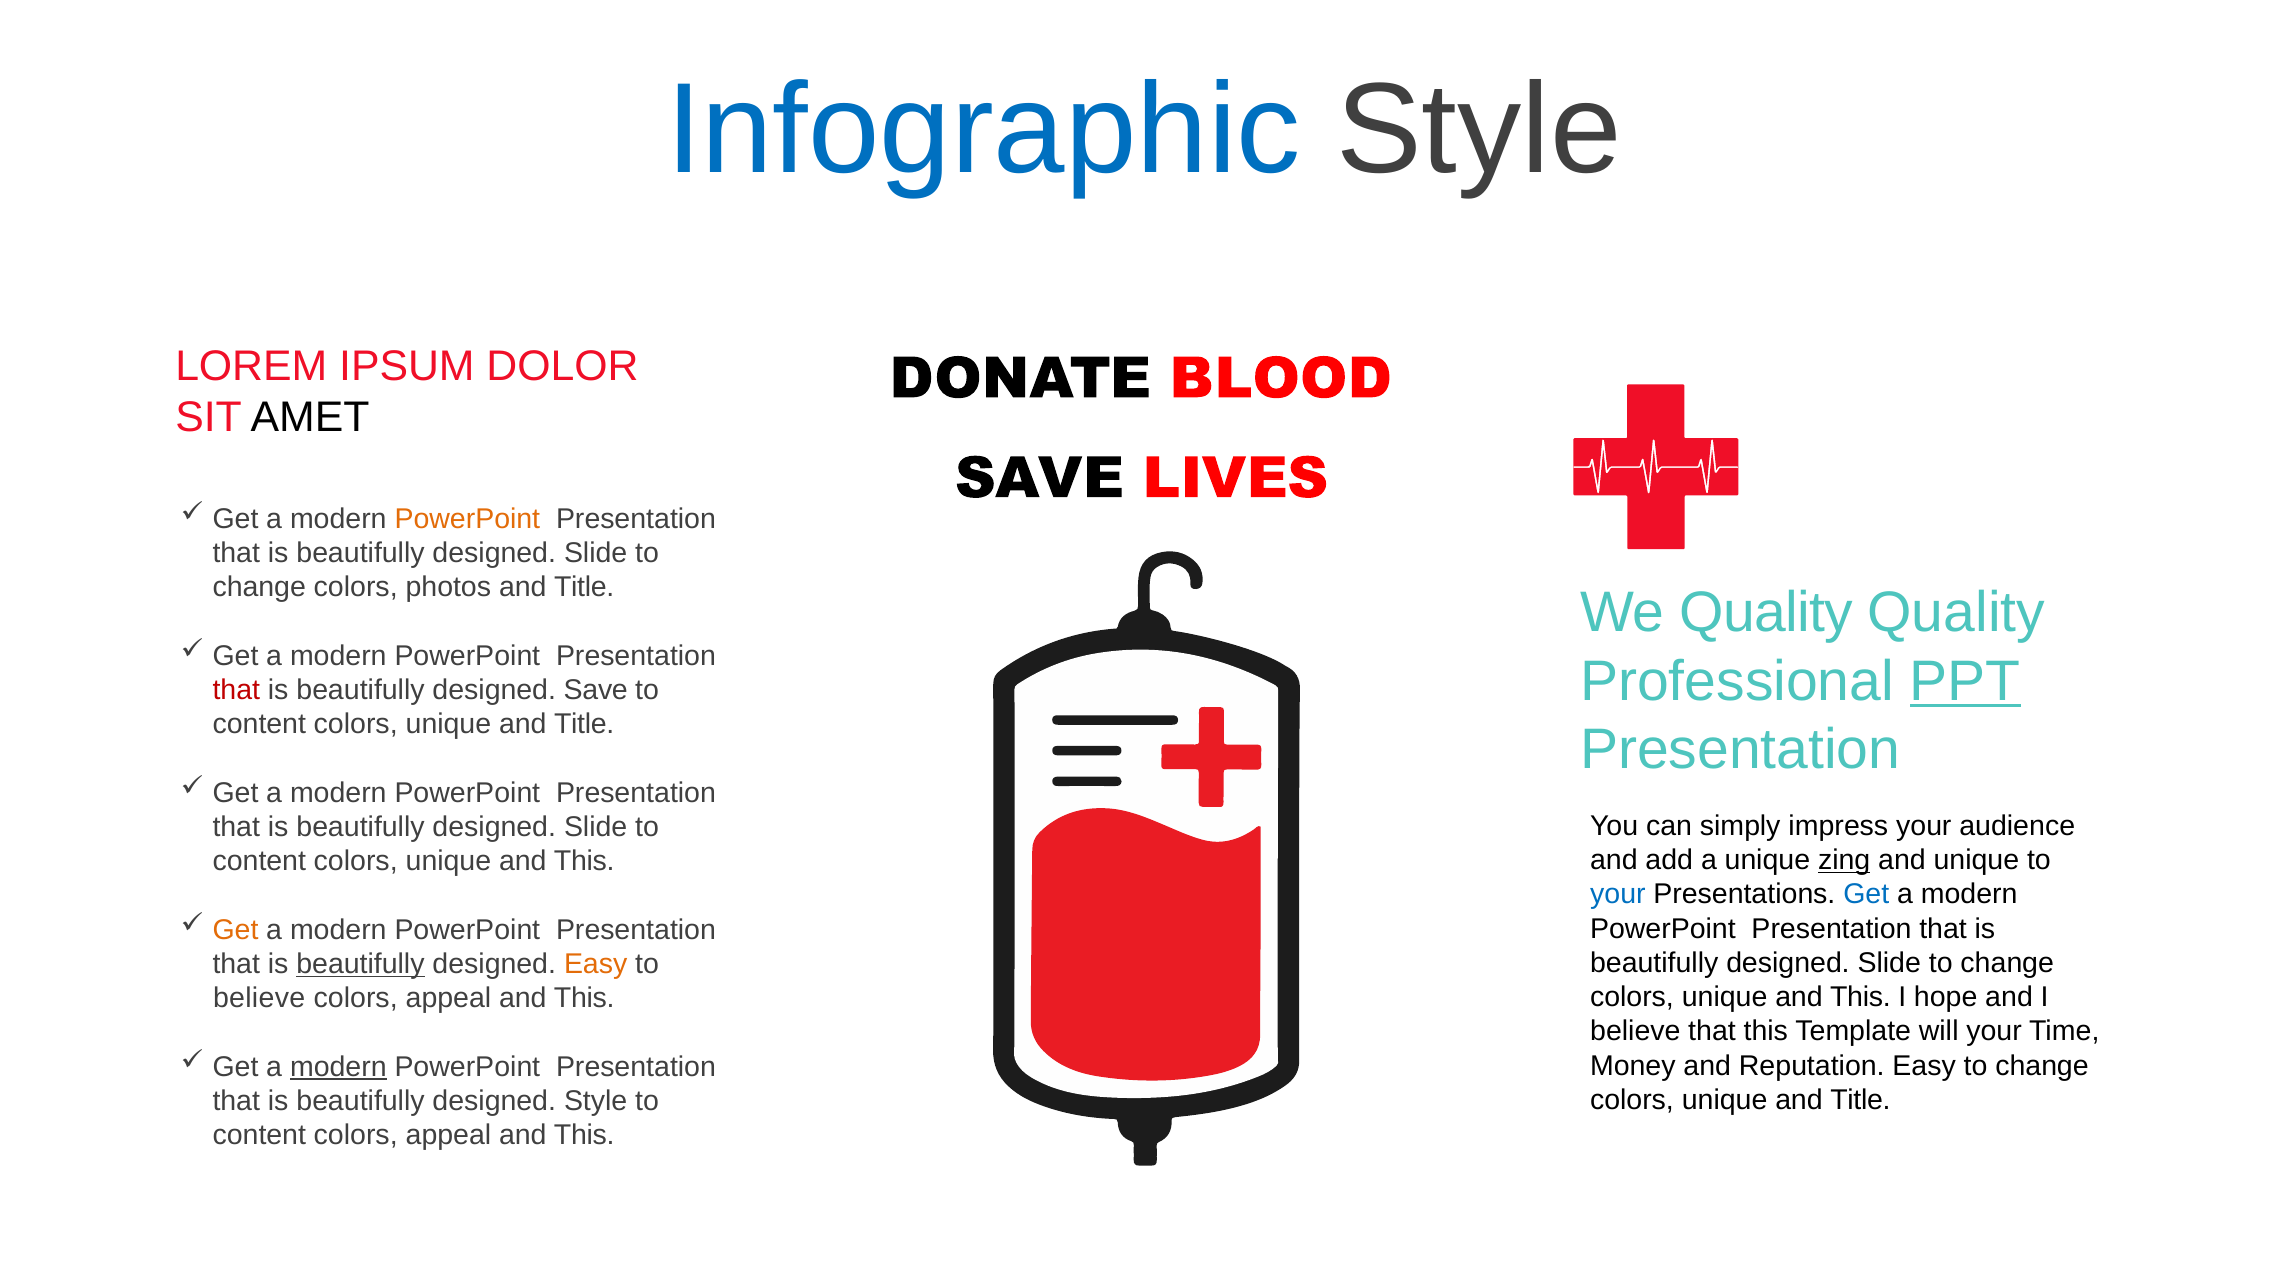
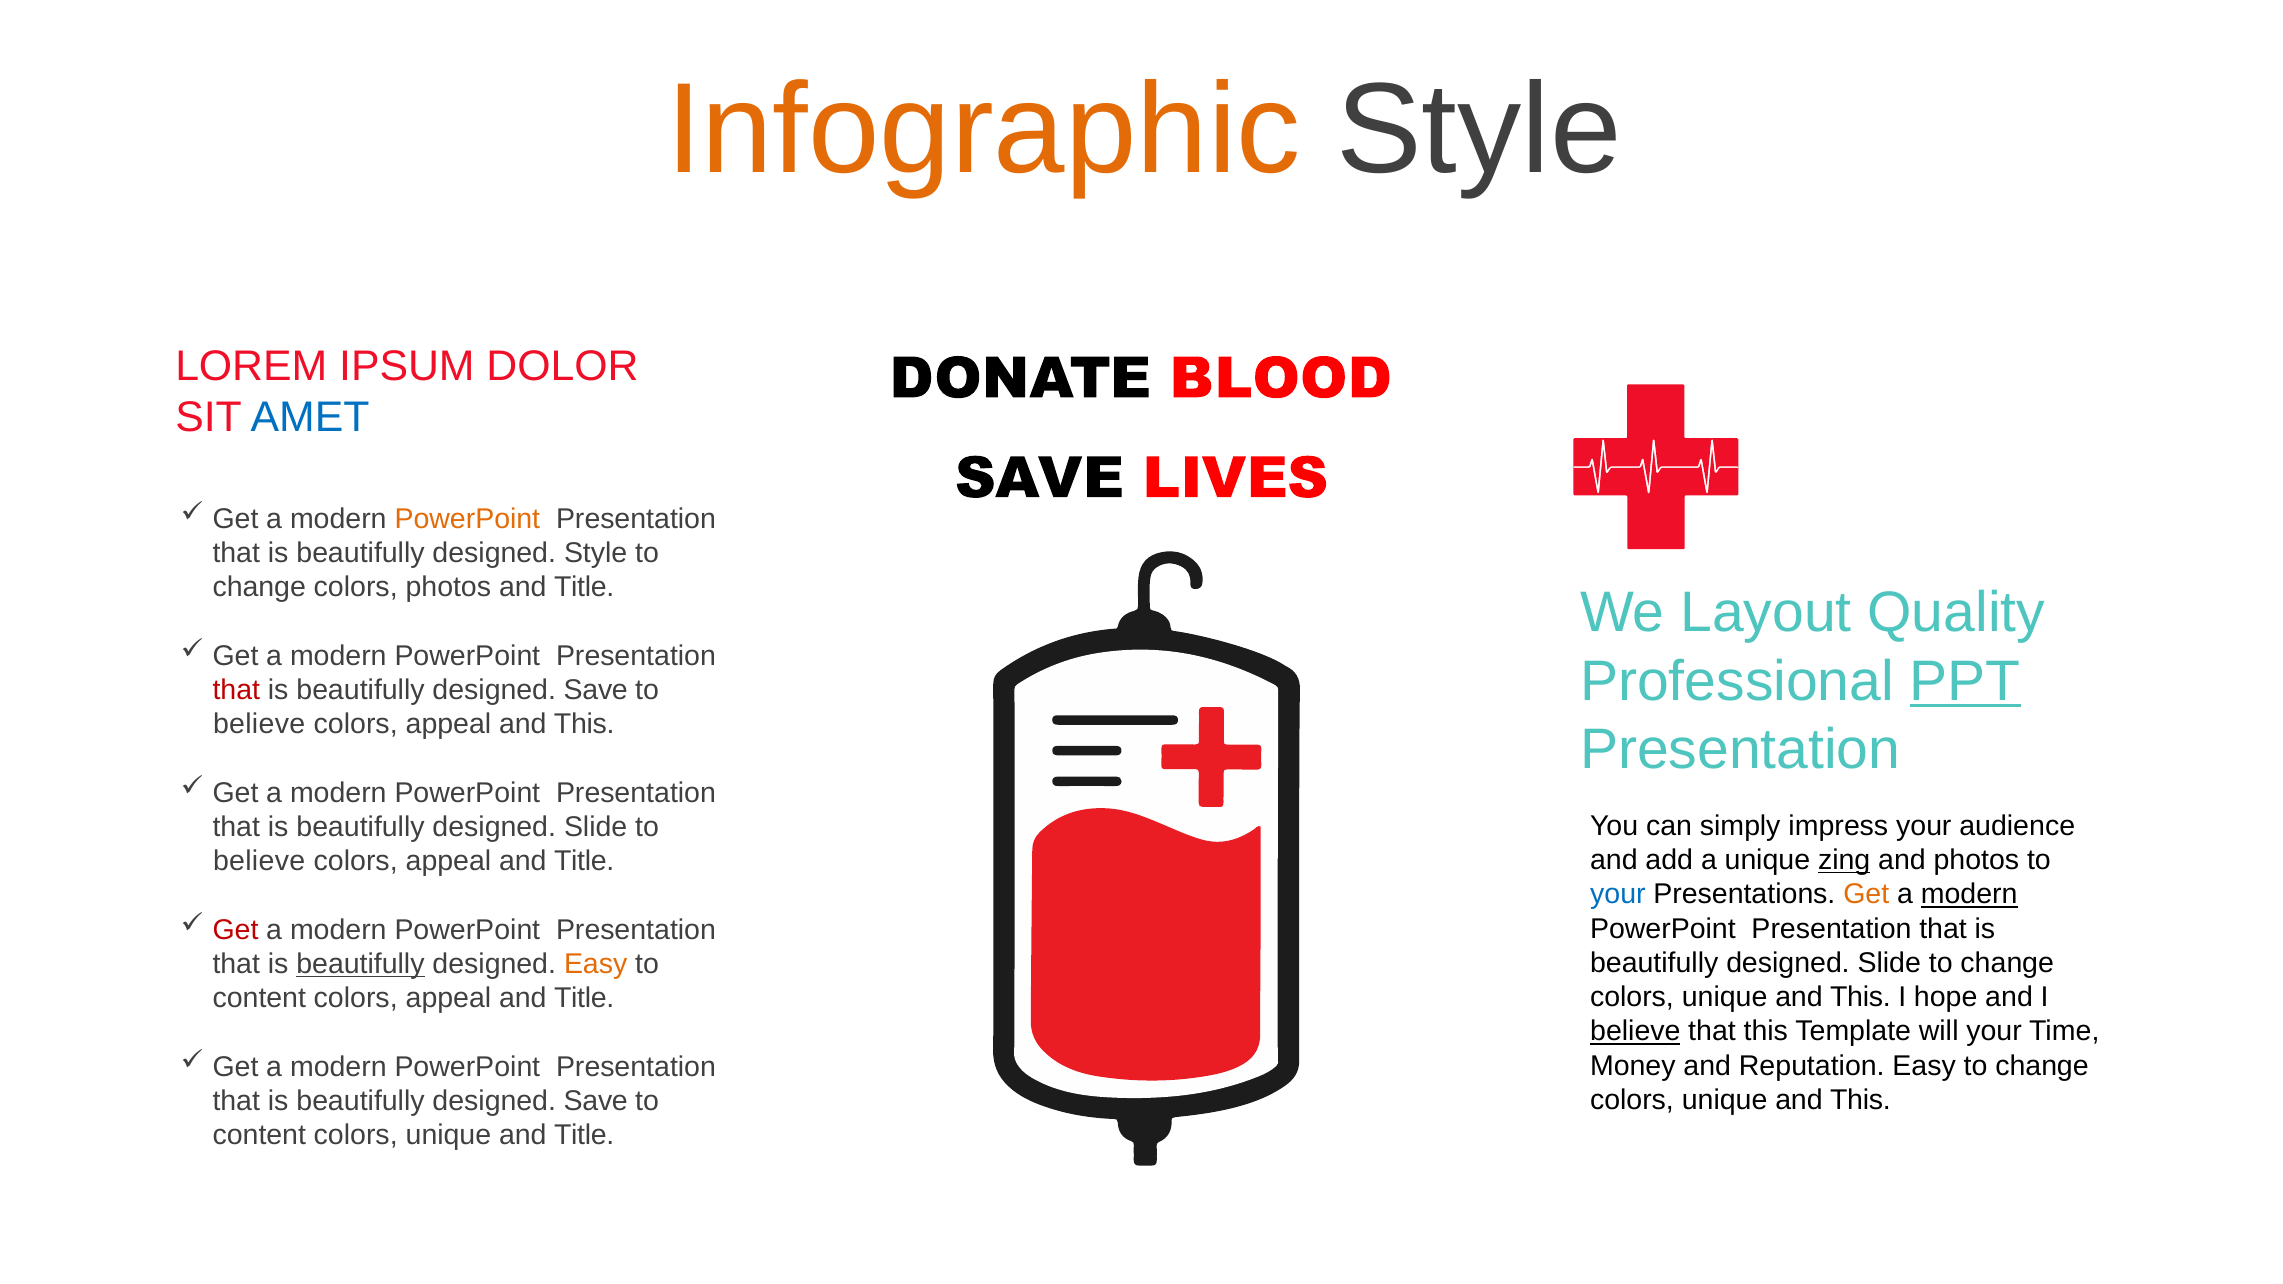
Infographic colour: blue -> orange (983, 131)
AMET colour: black -> blue (310, 418)
Slide: Slide -> Style (596, 553)
We Quality: Quality -> Layout (1766, 613)
content: content -> believe (259, 725)
unique: unique -> appeal (448, 725)
Title: Title -> This (584, 725)
and unique: unique -> photos (1976, 860)
content: content -> believe (259, 862)
unique: unique -> appeal (448, 862)
This: This -> Title (584, 862)
Get colour: blue -> orange (1866, 895)
modern underline: none -> present (1969, 895)
Get colour: orange -> red (236, 930)
believe: believe -> content (259, 999)
This: This -> Title (584, 999)
believe underline: none -> present (1635, 1032)
modern underline: present -> none (338, 1067)
Title: Title -> This (1860, 1100)
Style: Style -> Save (596, 1101)
appeal: appeal -> unique (448, 1135)
This: This -> Title (584, 1135)
